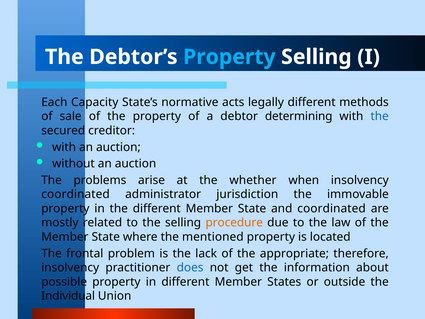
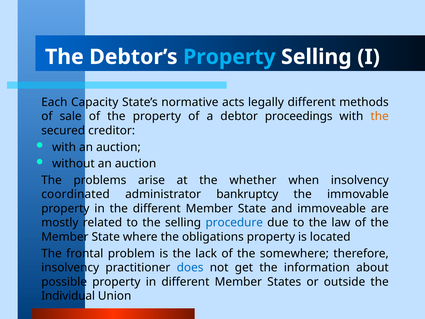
determining: determining -> proceedings (299, 116)
the colour: blue -> orange (380, 116)
jurisdiction: jurisdiction -> bankruptcy (247, 194)
and coordinated: coordinated -> immoveable (332, 208)
procedure colour: orange -> blue (234, 223)
mentioned: mentioned -> obligations (213, 237)
appropriate: appropriate -> somewhere (294, 253)
